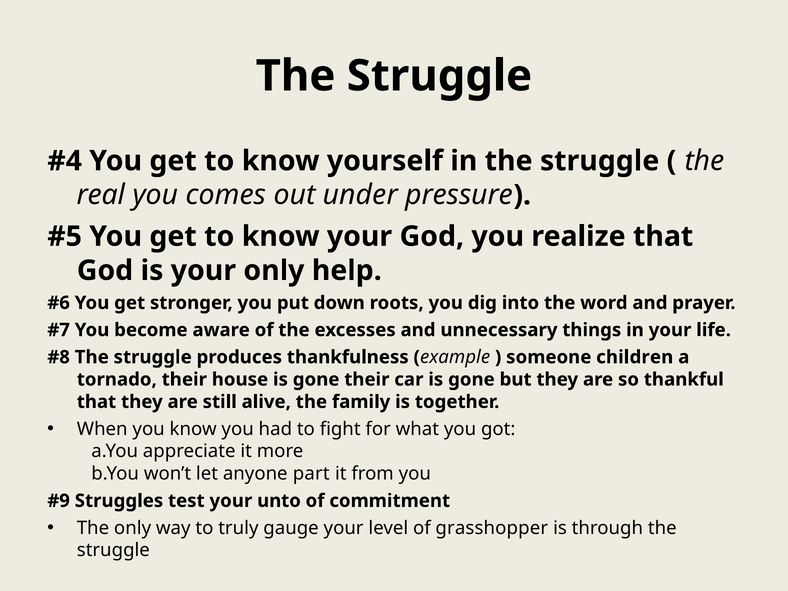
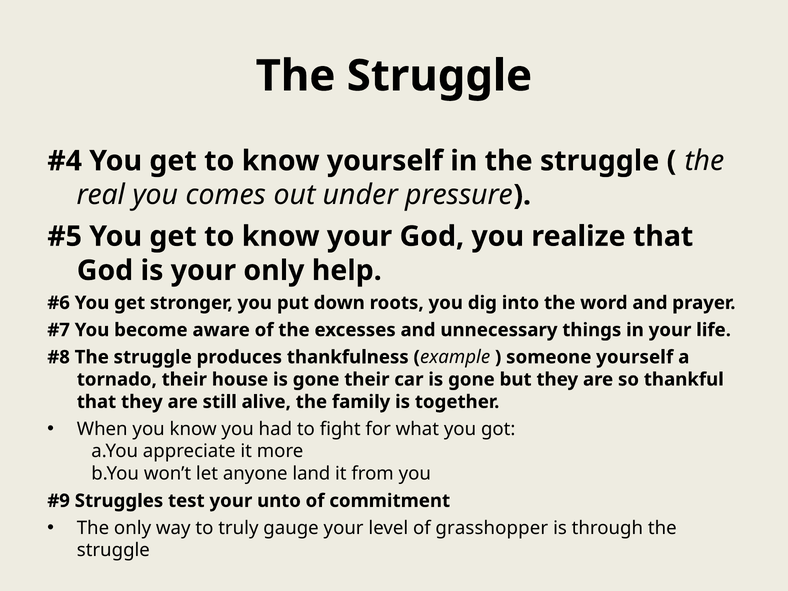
someone children: children -> yourself (635, 357)
part: part -> land (311, 474)
